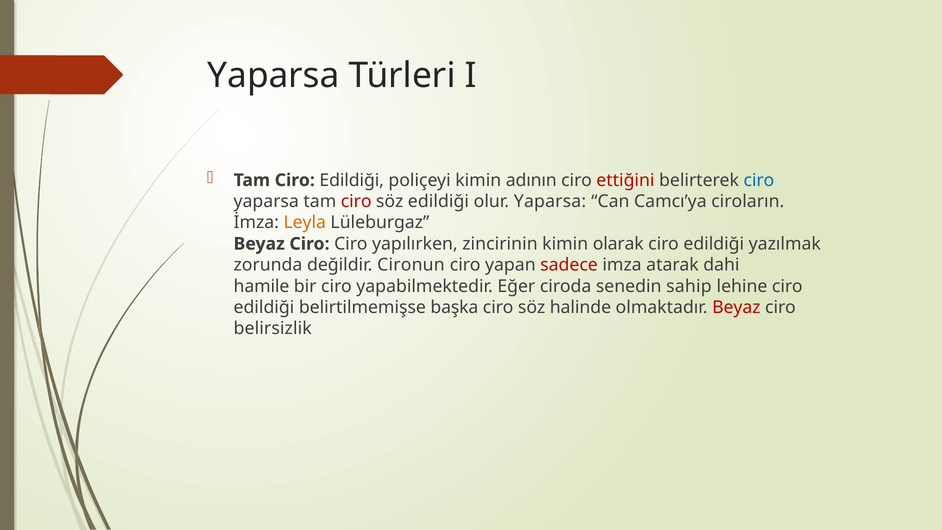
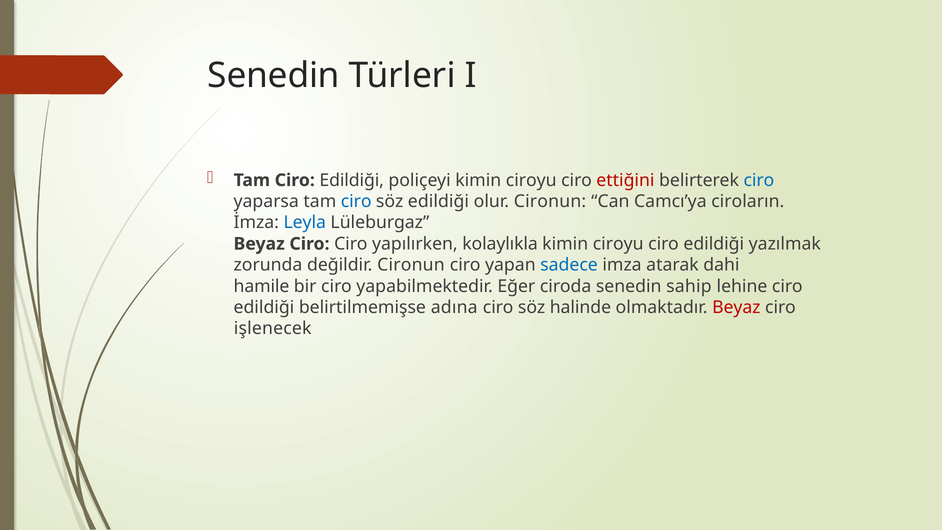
Yaparsa: Yaparsa -> Senedin (274, 75)
poliçeyi kimin adının: adının -> ciroyu (531, 180)
ciro colour: red -> blue (356, 201)
olur Yaparsa: Yaparsa -> Cironun (550, 201)
Leyla colour: orange -> blue (305, 223)
zincirinin: zincirinin -> kolaylıkla (500, 244)
olarak: olarak -> ciroyu (618, 244)
sadece colour: red -> blue (569, 265)
başka: başka -> adına (454, 307)
belirsizlik: belirsizlik -> işlenecek (273, 329)
